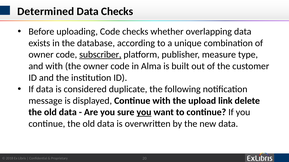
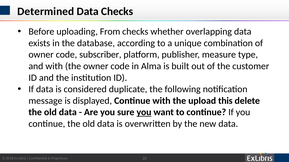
uploading Code: Code -> From (110, 32)
subscriber underline: present -> none (100, 55)
link: link -> this (225, 101)
